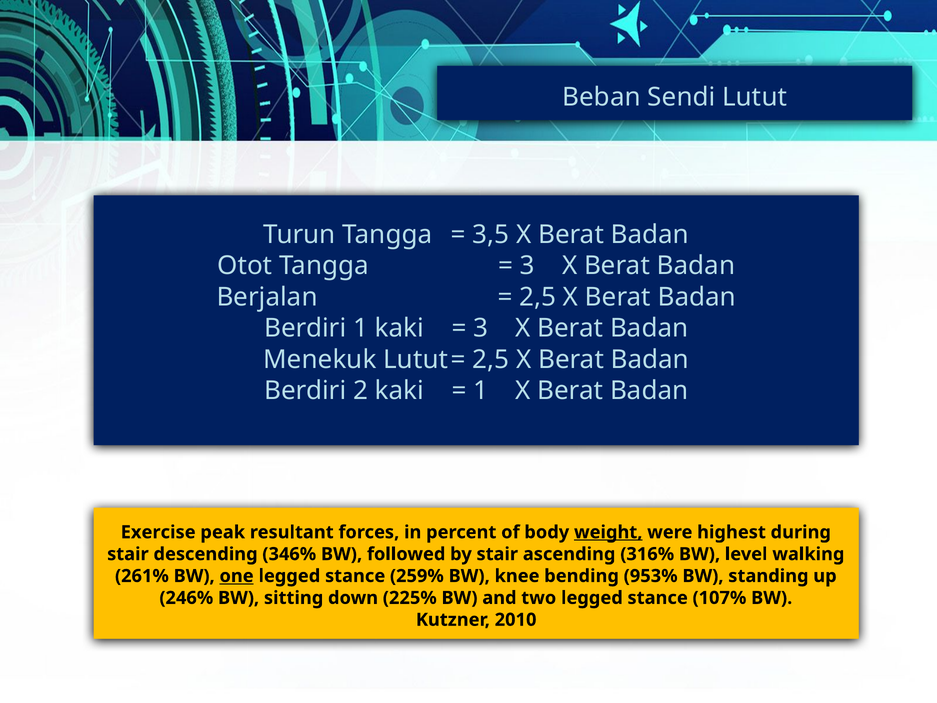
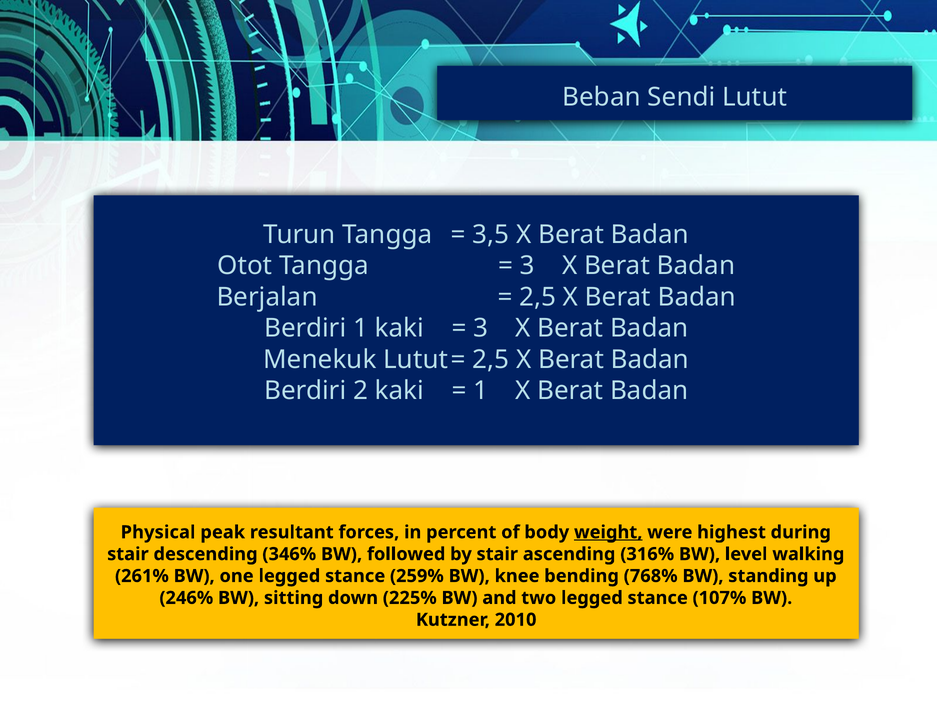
Exercise: Exercise -> Physical (158, 532)
one underline: present -> none (237, 576)
953%: 953% -> 768% (651, 576)
